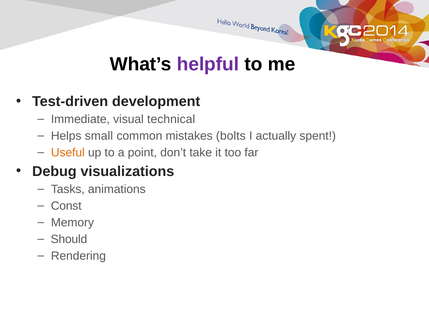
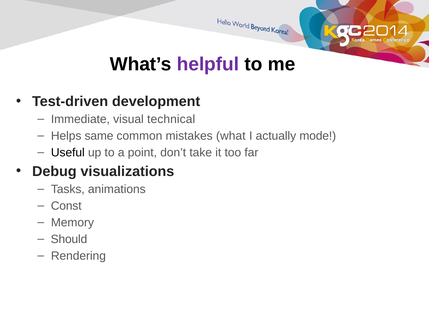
small: small -> same (99, 136)
bolts: bolts -> what (231, 136)
spent: spent -> mode (318, 136)
Useful colour: orange -> black (68, 153)
